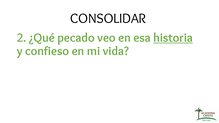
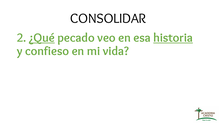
¿Qué underline: none -> present (42, 38)
